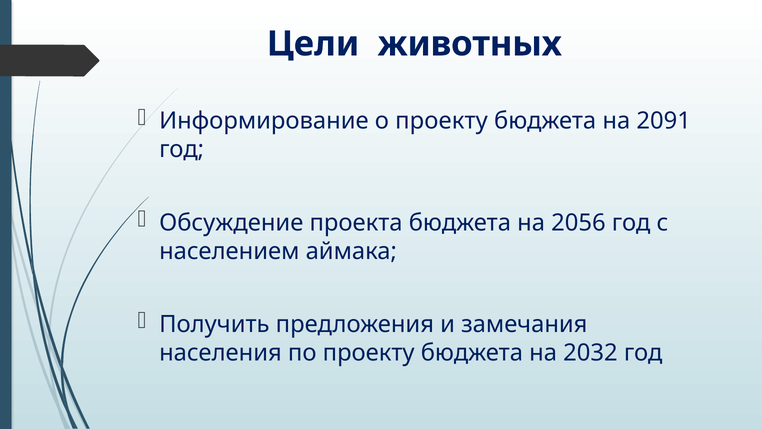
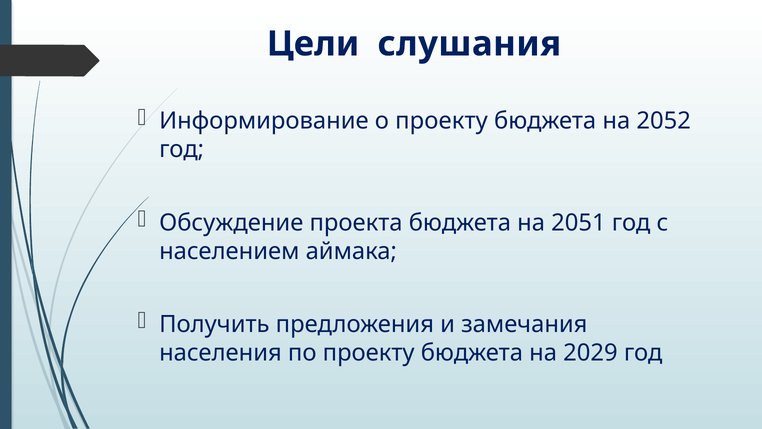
животных: животных -> слушания (469, 44)
2091: 2091 -> 2052 (664, 121)
2056: 2056 -> 2051 (578, 222)
2032: 2032 -> 2029 (590, 353)
